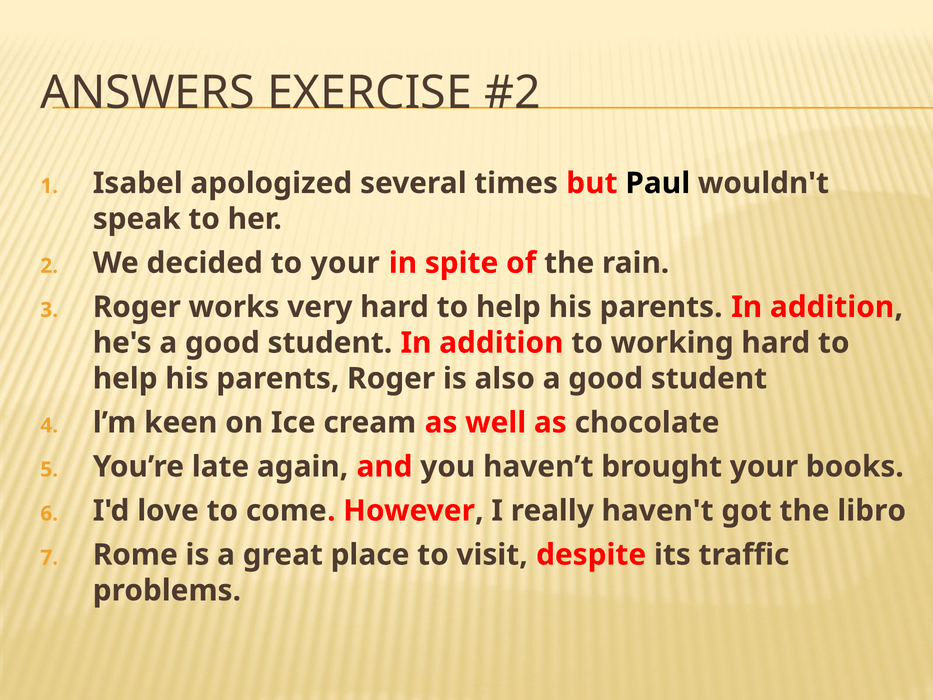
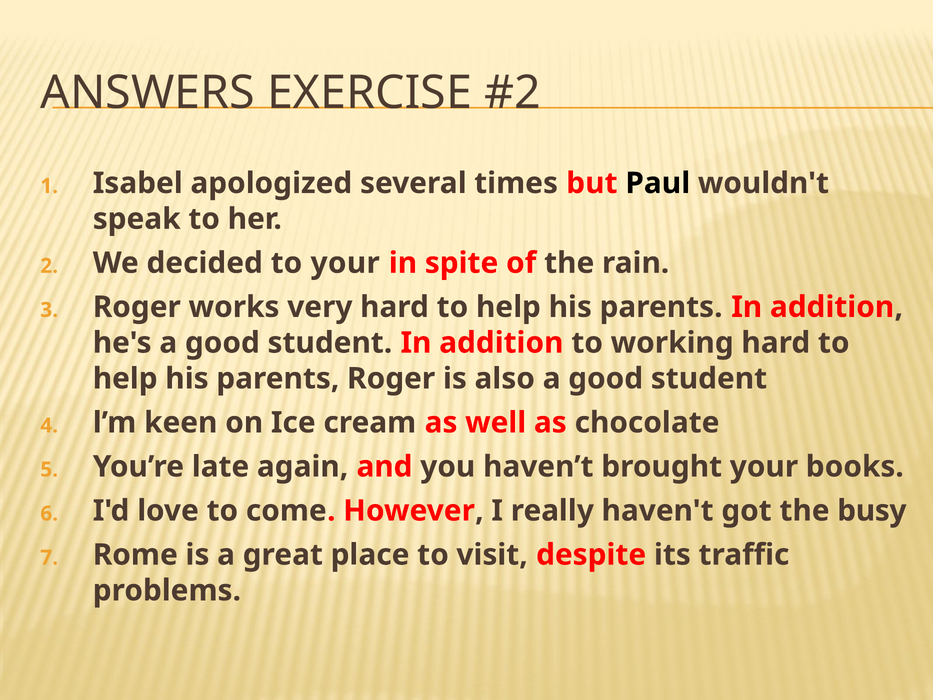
libro: libro -> busy (872, 511)
